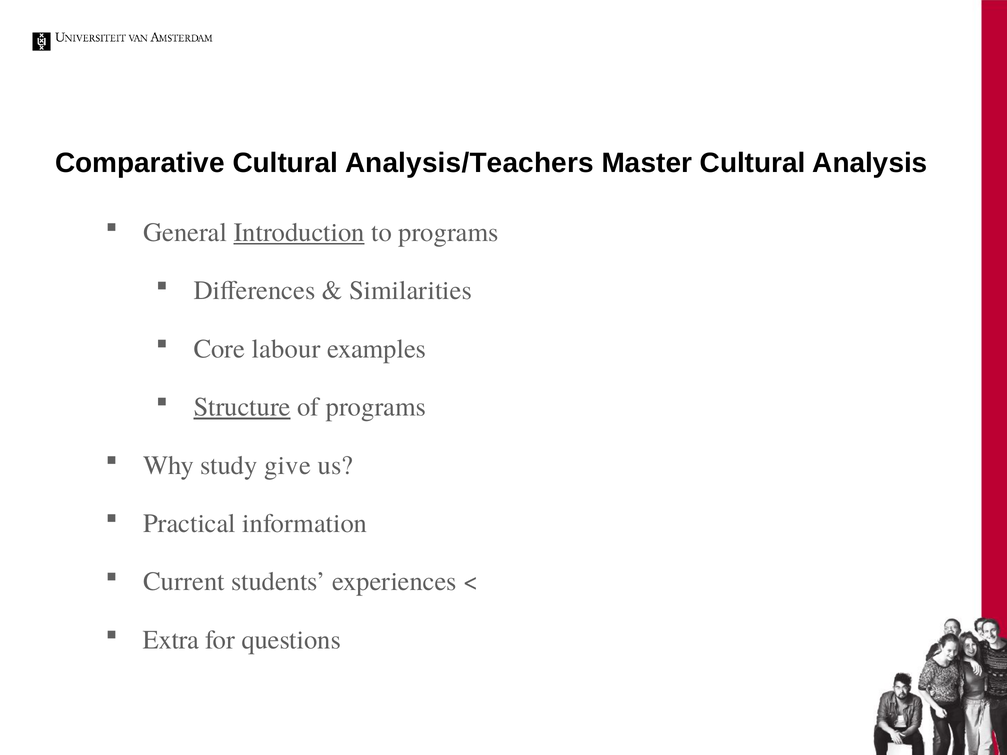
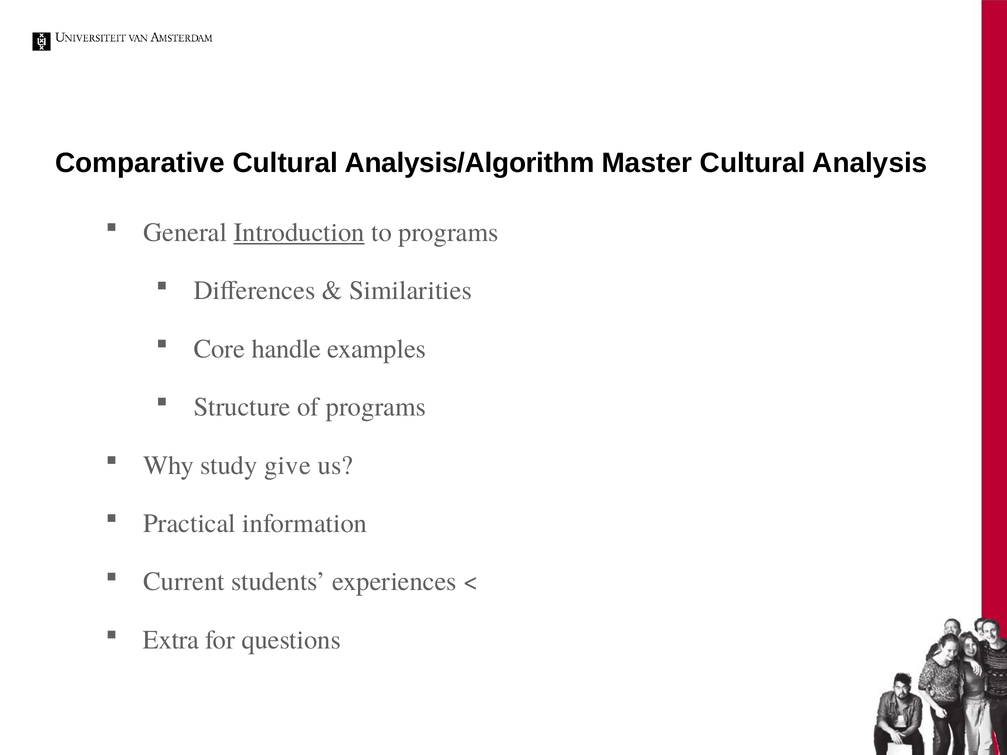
Analysis/Teachers: Analysis/Teachers -> Analysis/Algorithm (470, 163)
labour: labour -> handle (286, 349)
Structure underline: present -> none (242, 407)
